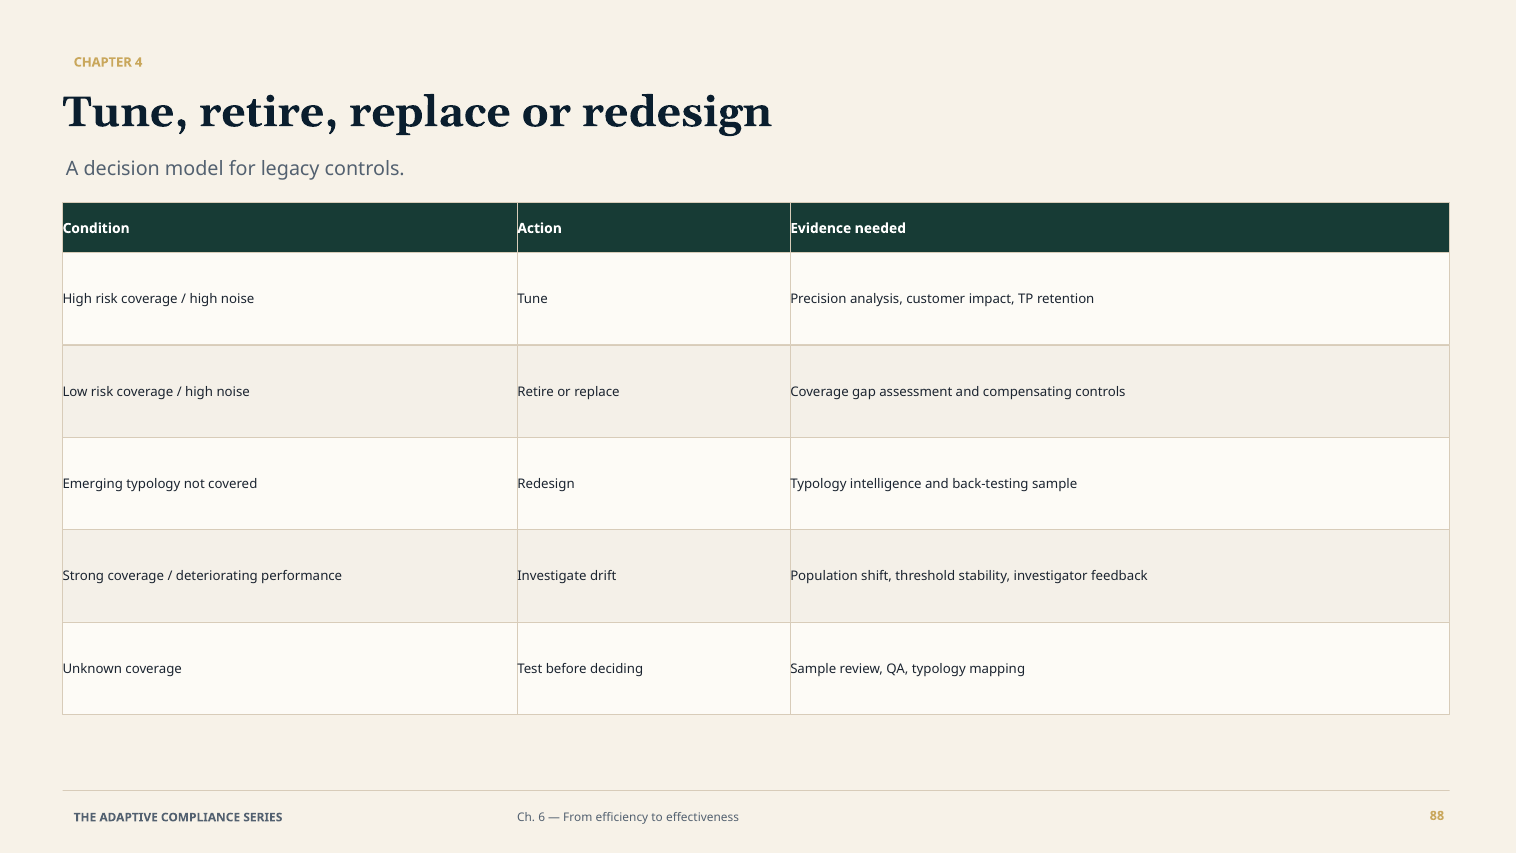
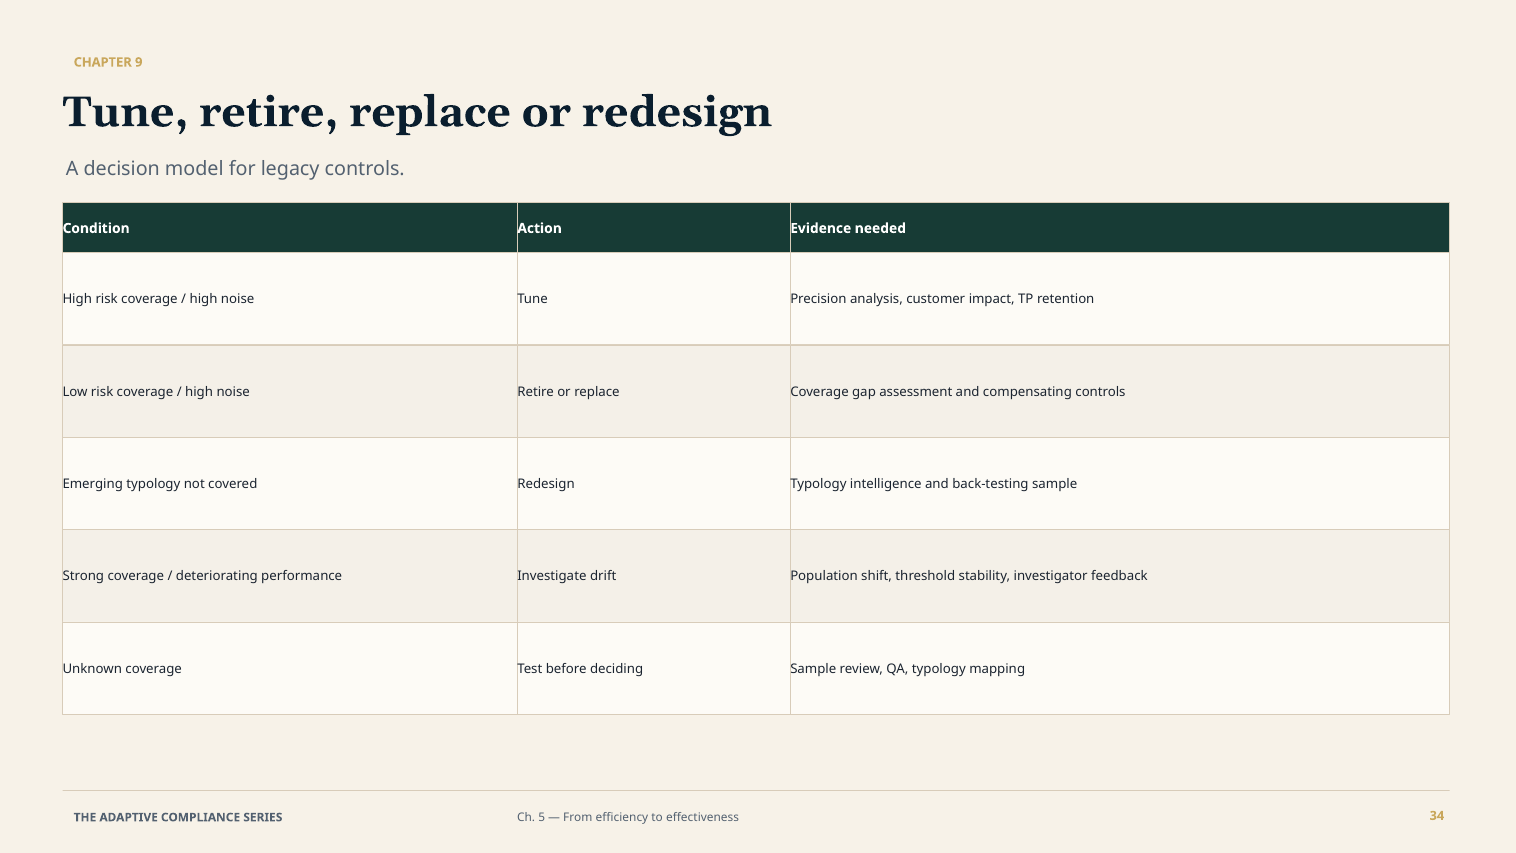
4: 4 -> 9 (139, 62)
6: 6 -> 5 (542, 817)
88: 88 -> 34 (1437, 815)
